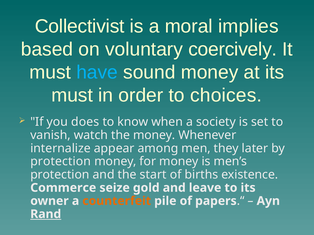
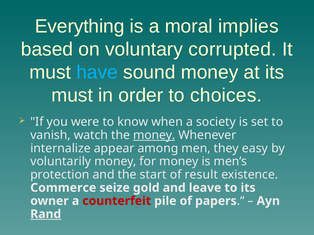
Collectivist: Collectivist -> Everything (80, 26)
coercively: coercively -> corrupted (232, 49)
does: does -> were (85, 122)
money underline: none -> present (154, 135)
later: later -> easy (255, 149)
protection: protection -> voluntarily (61, 162)
births: births -> result (201, 175)
counterfeit colour: orange -> red (117, 201)
